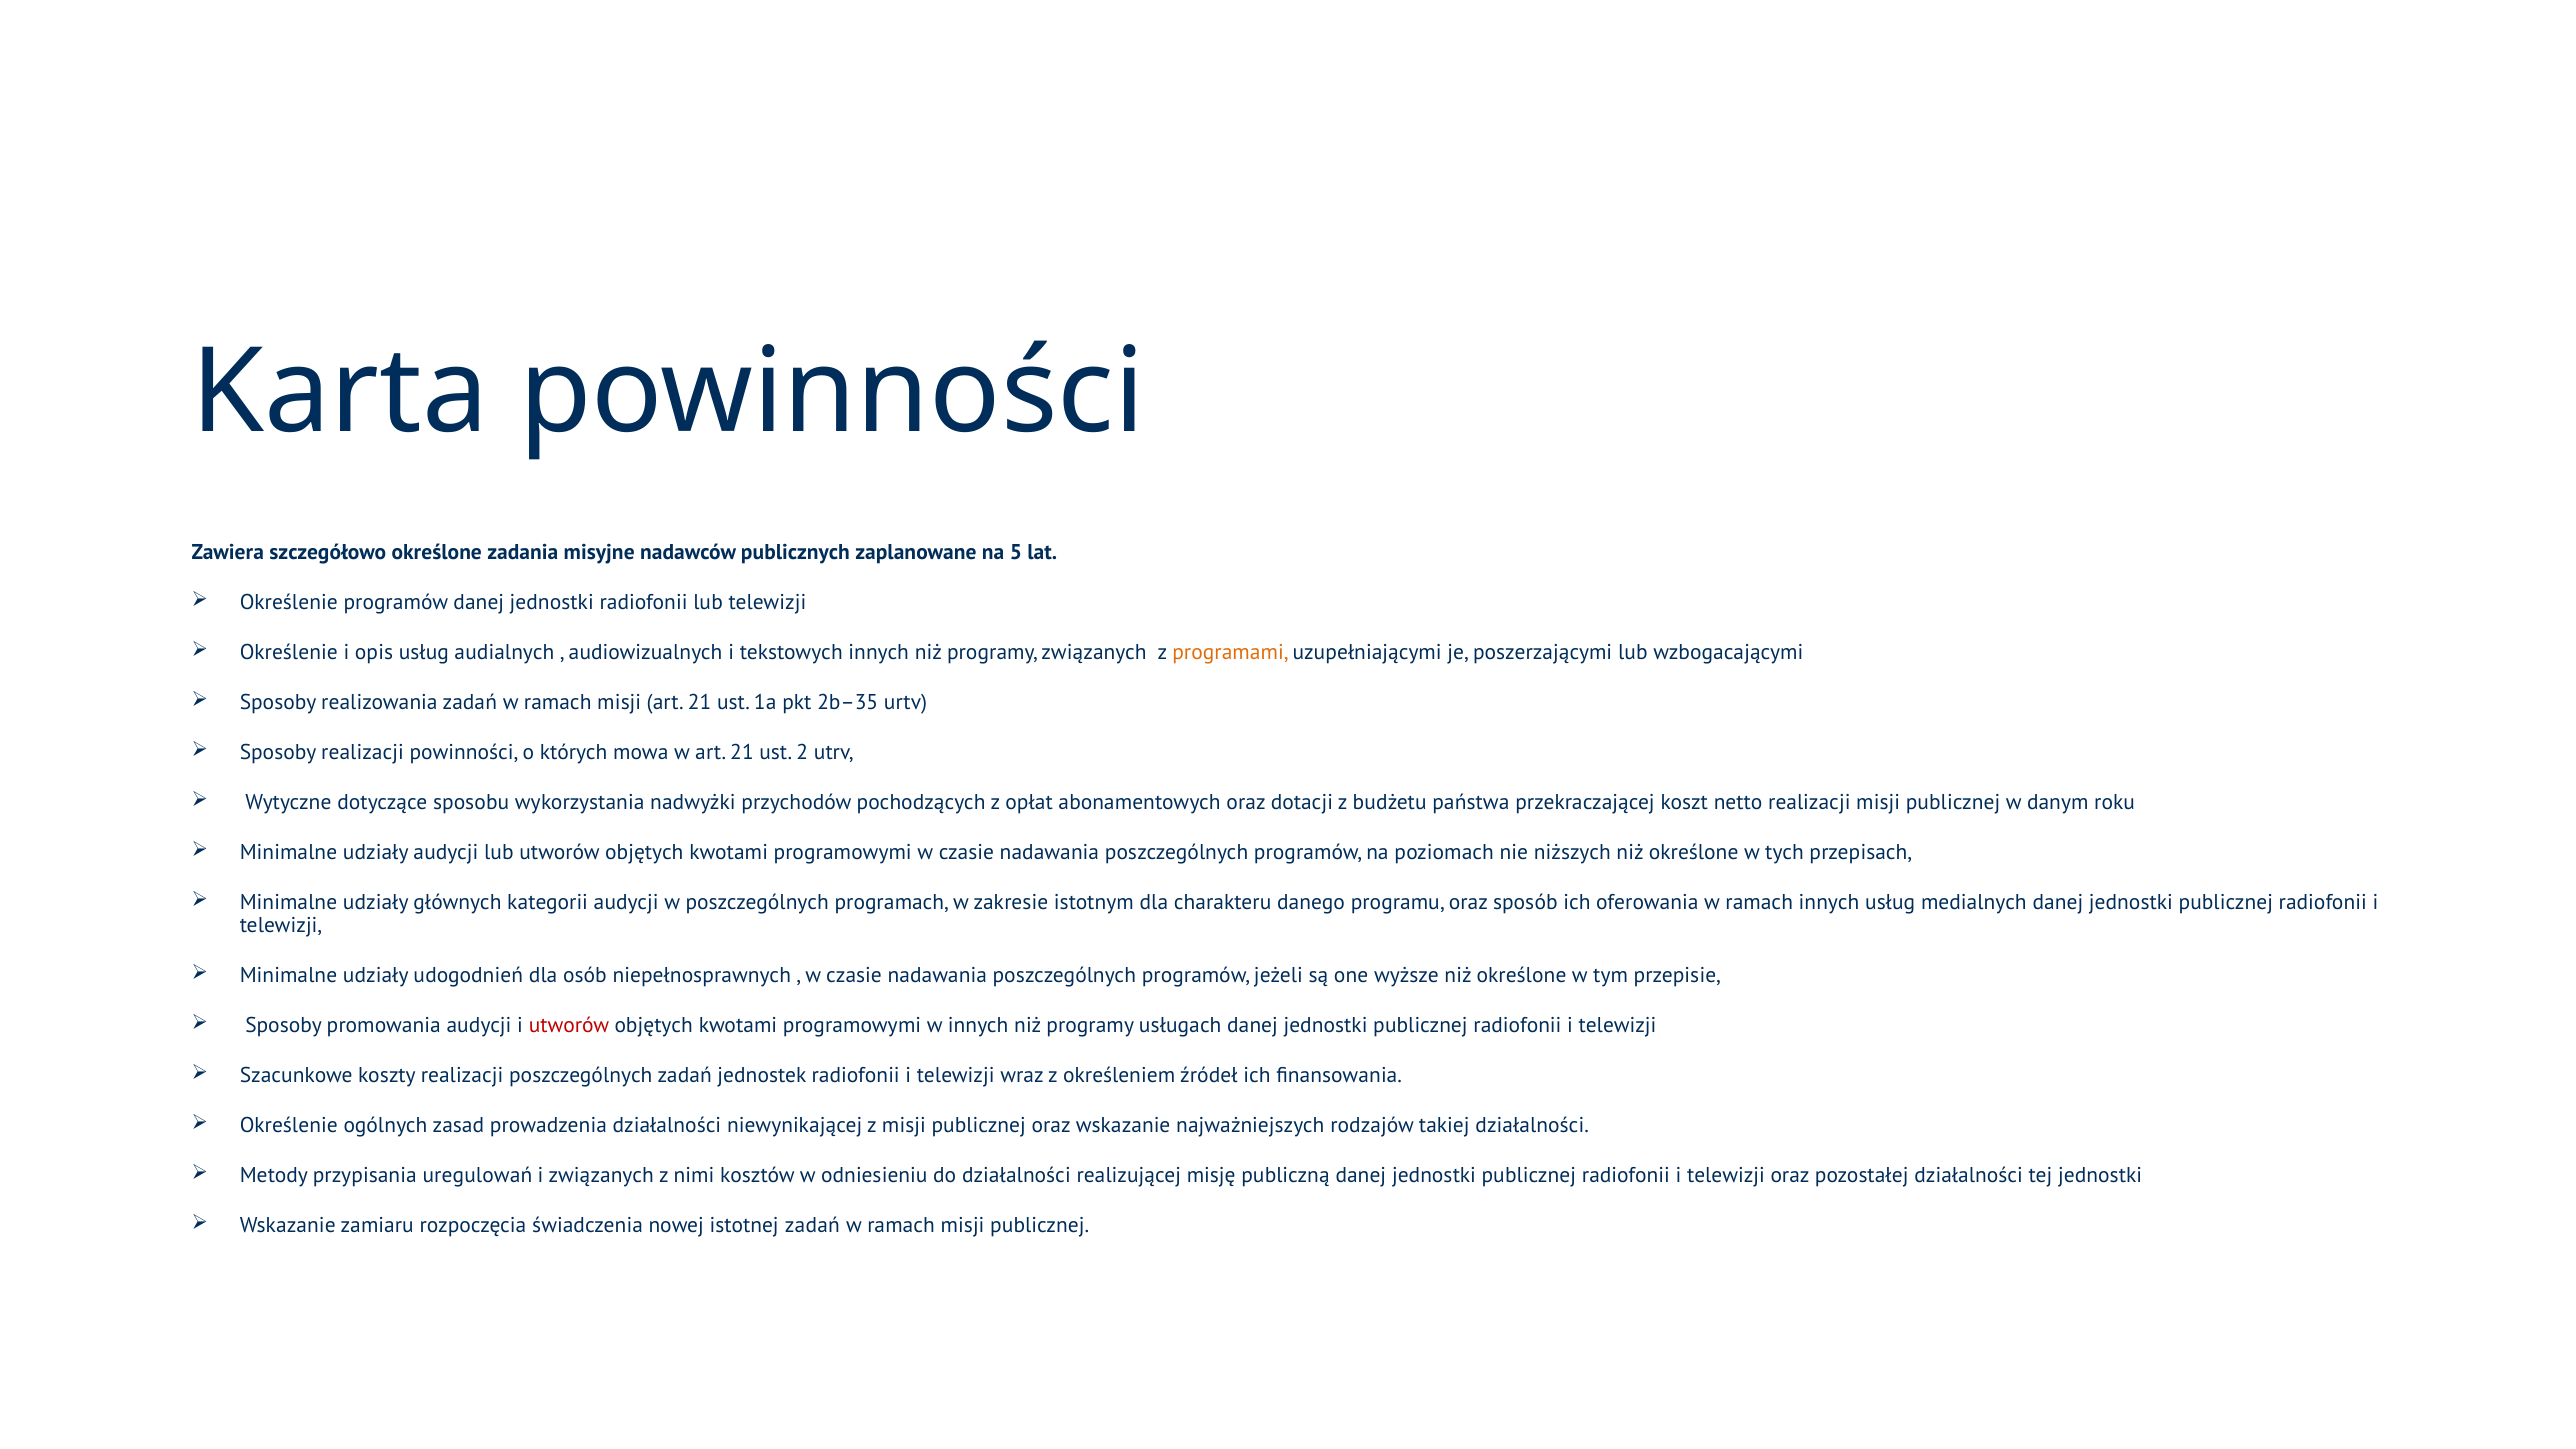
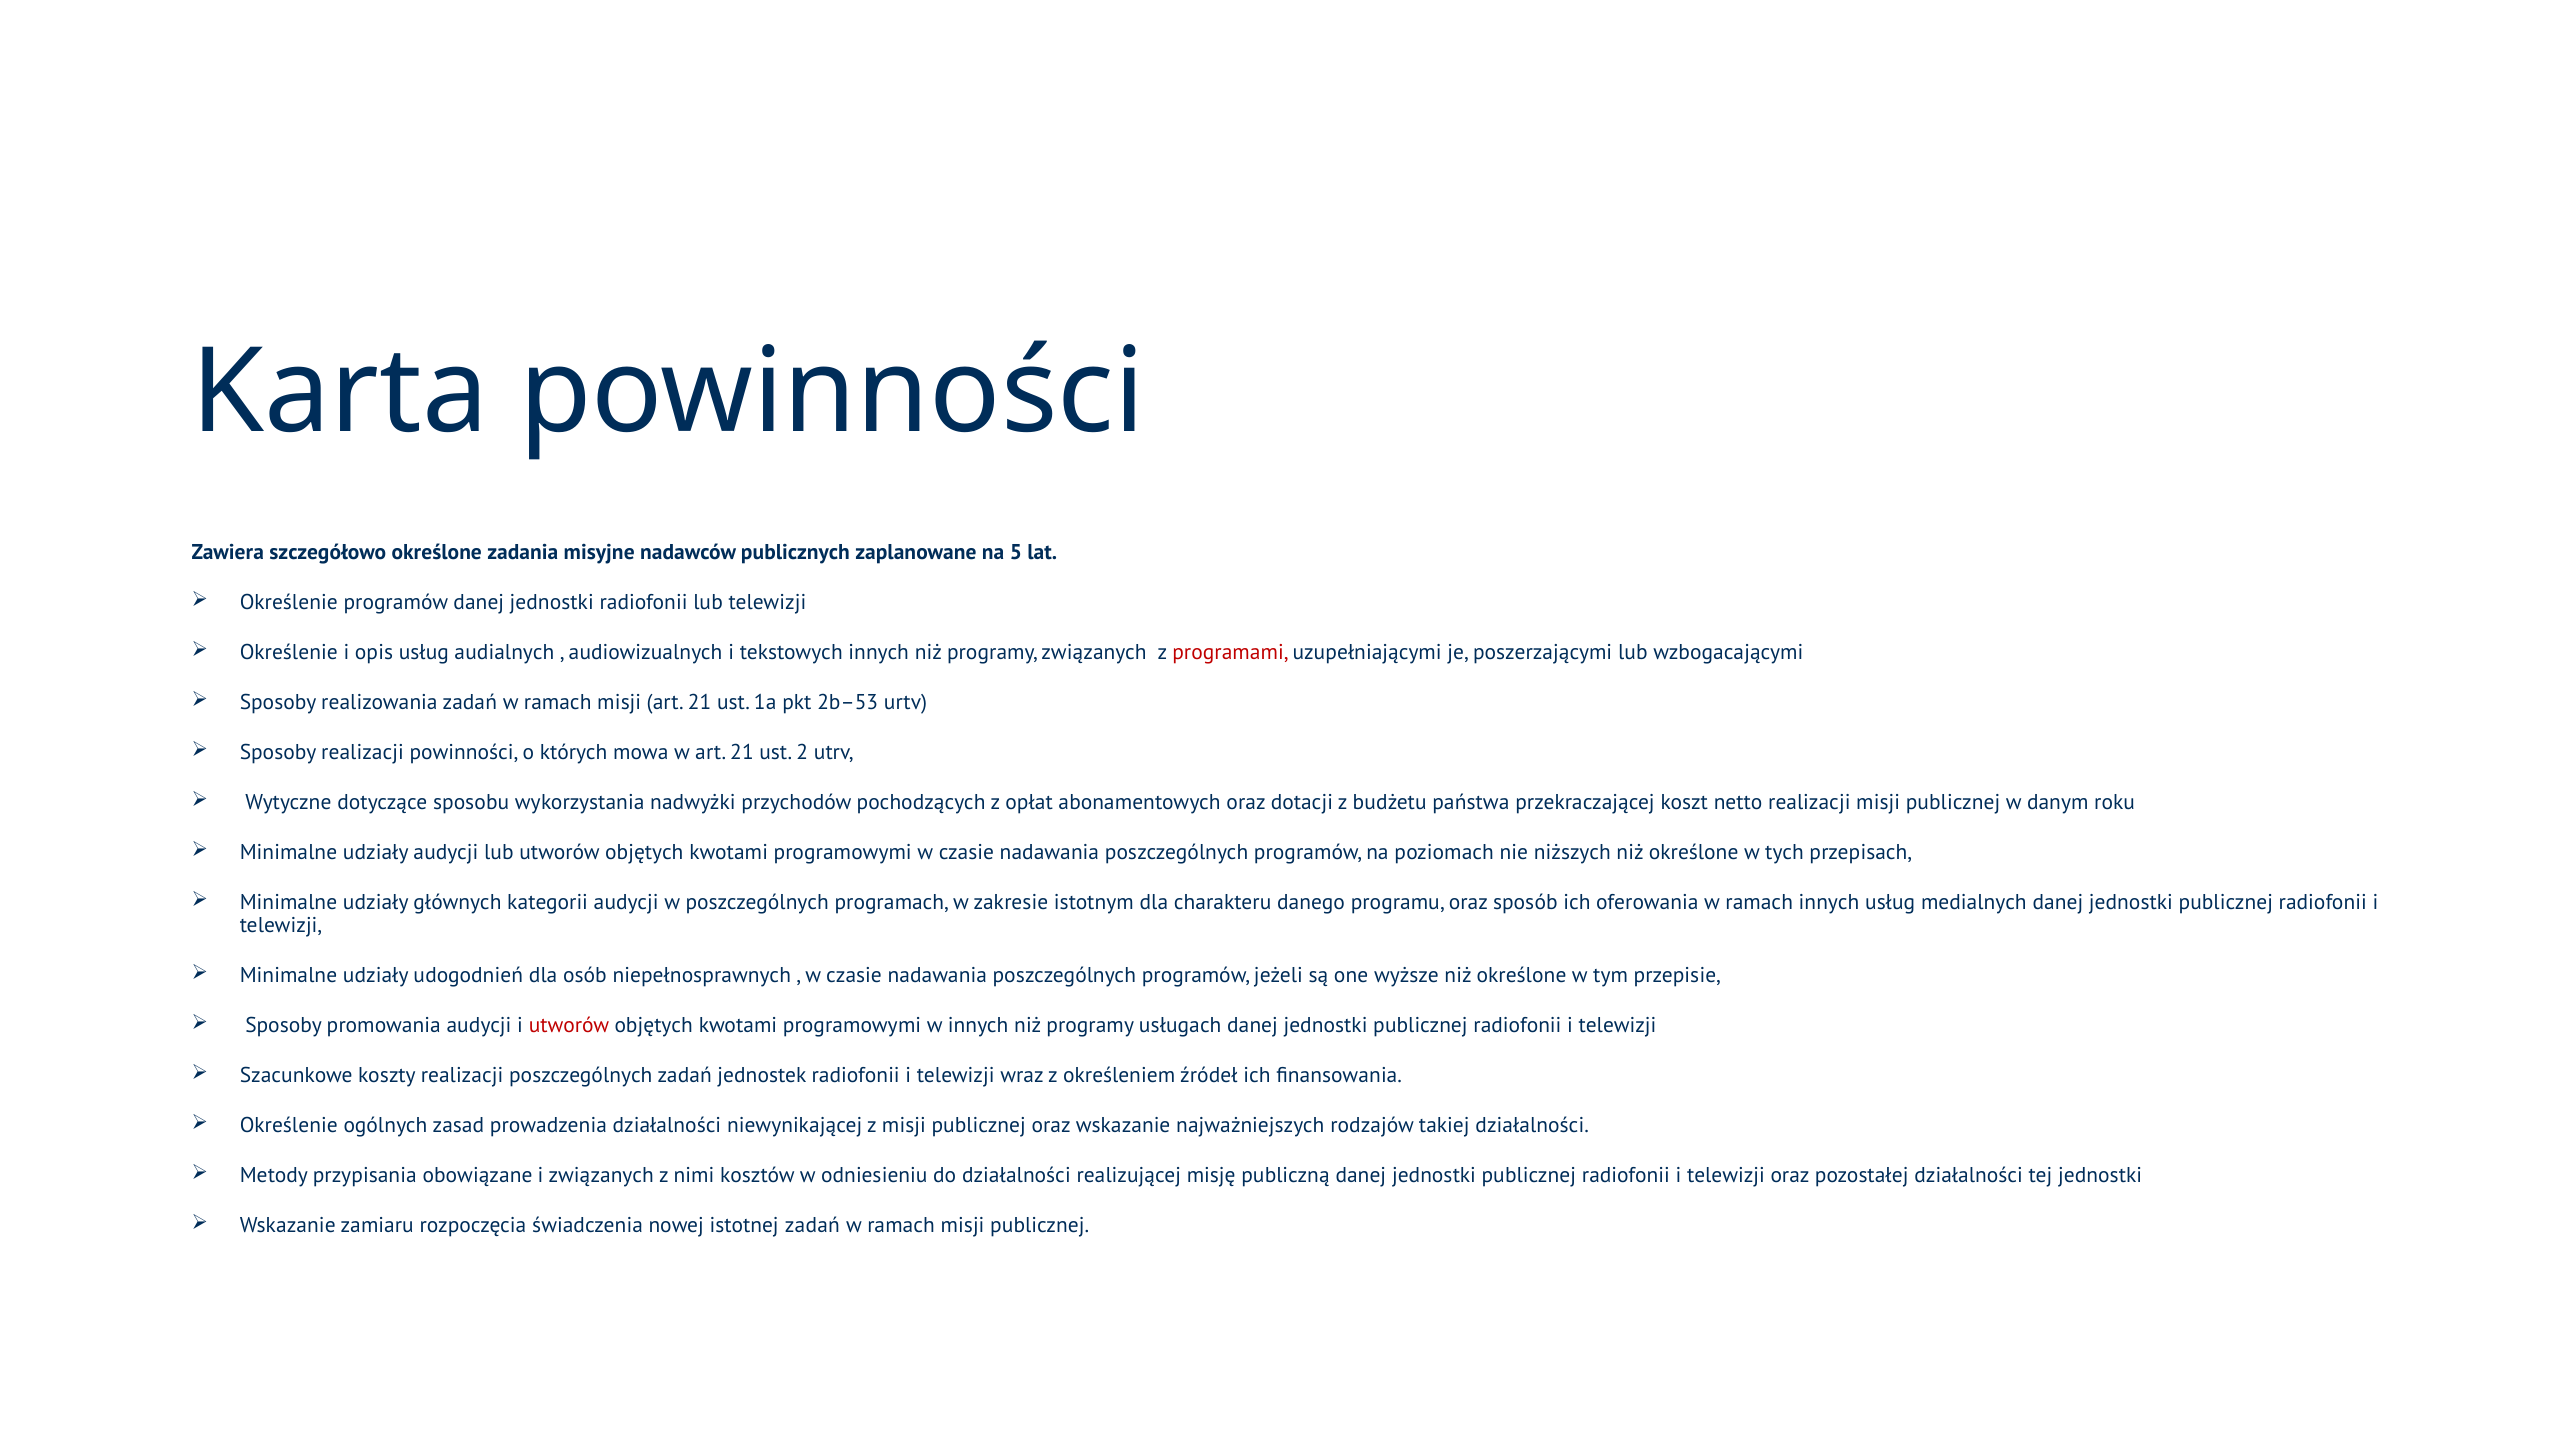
programami colour: orange -> red (1231, 653)
2b–35: 2b–35 -> 2b–53 (848, 703)
uregulowań: uregulowań -> obowiązane (478, 1175)
